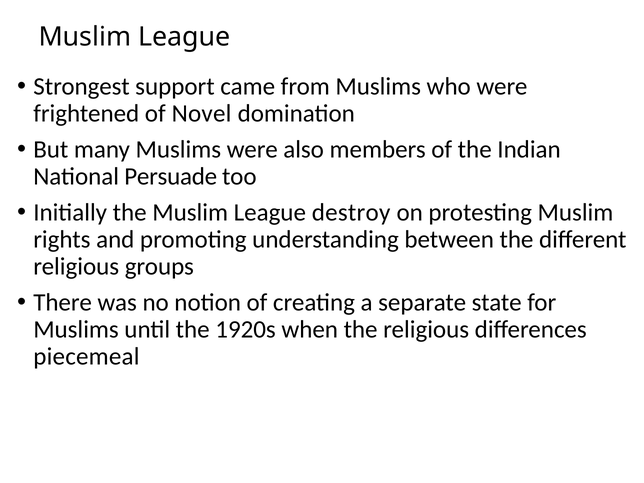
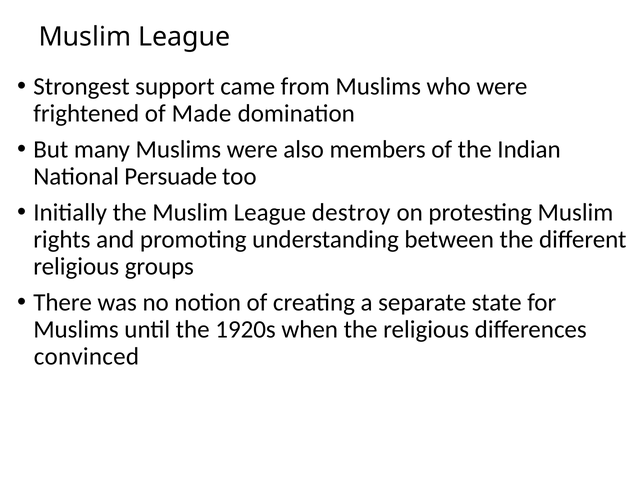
Novel: Novel -> Made (202, 113)
piecemeal: piecemeal -> convinced (86, 357)
